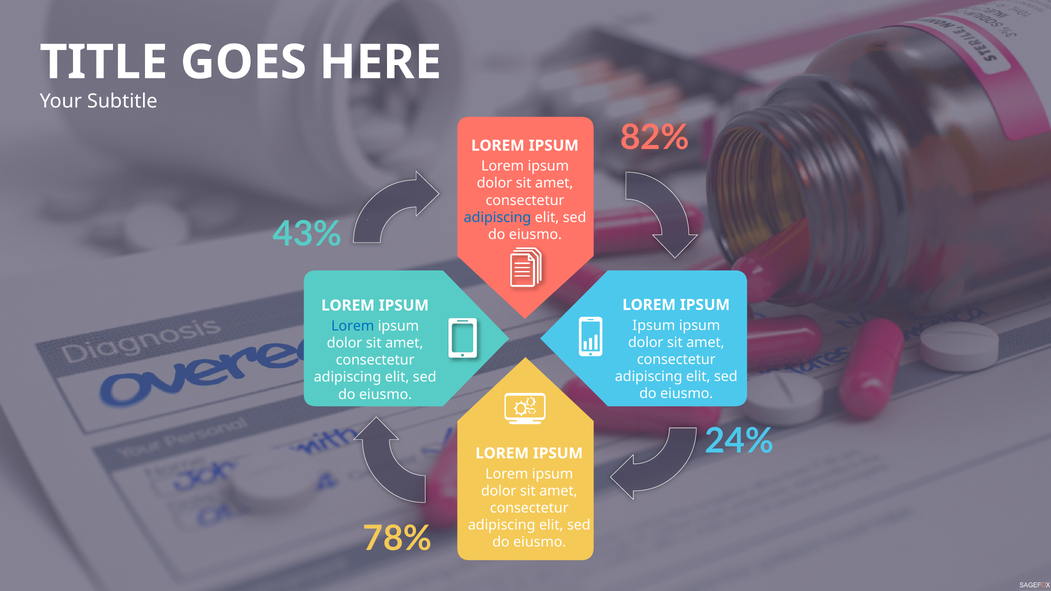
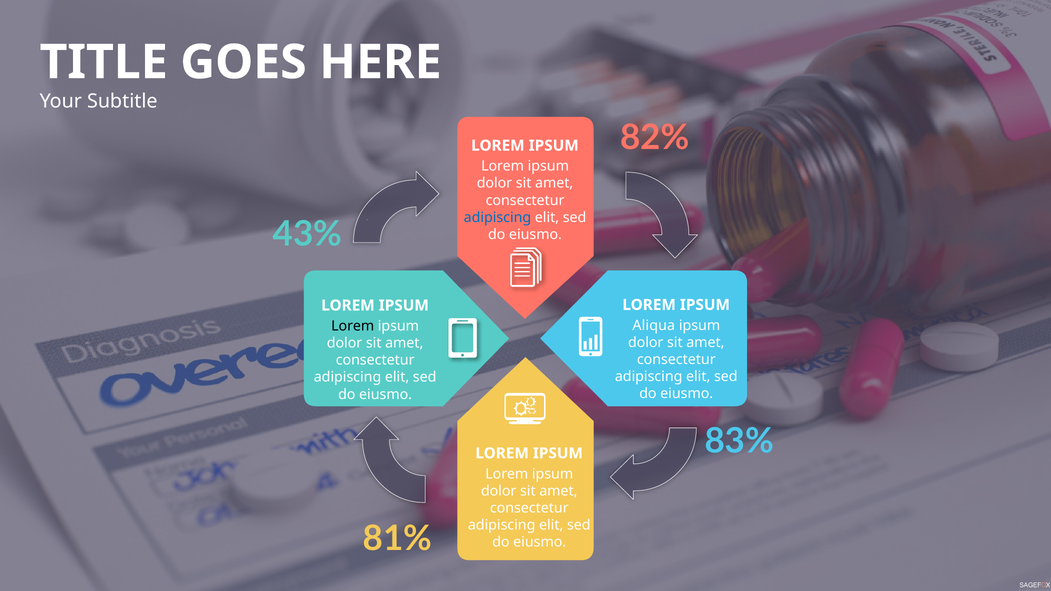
Ipsum: Ipsum -> Aliqua (654, 325)
Lorem colour: blue -> black (353, 326)
24%: 24% -> 83% (739, 441)
78%: 78% -> 81% (398, 539)
